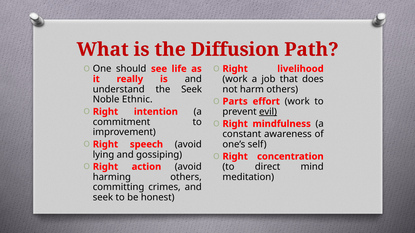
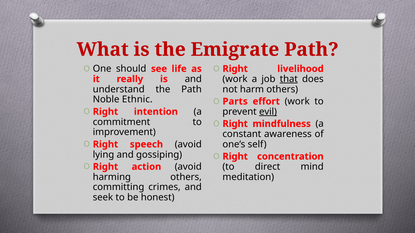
Diffusion: Diffusion -> Emigrate (235, 50)
that underline: none -> present (289, 79)
the Seek: Seek -> Path (192, 89)
